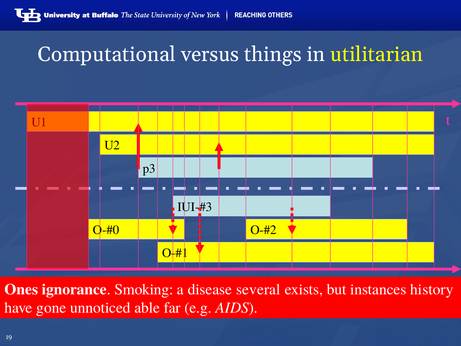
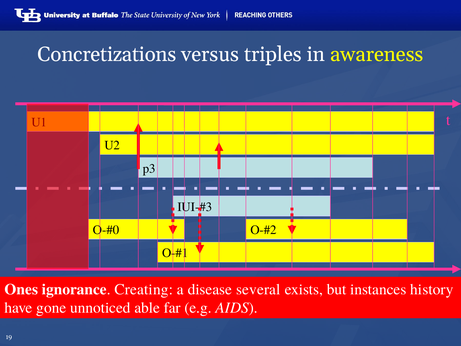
Computational: Computational -> Concretizations (107, 54)
things: things -> triples (273, 54)
utilitarian: utilitarian -> awareness (377, 54)
Smoking: Smoking -> Creating (144, 289)
